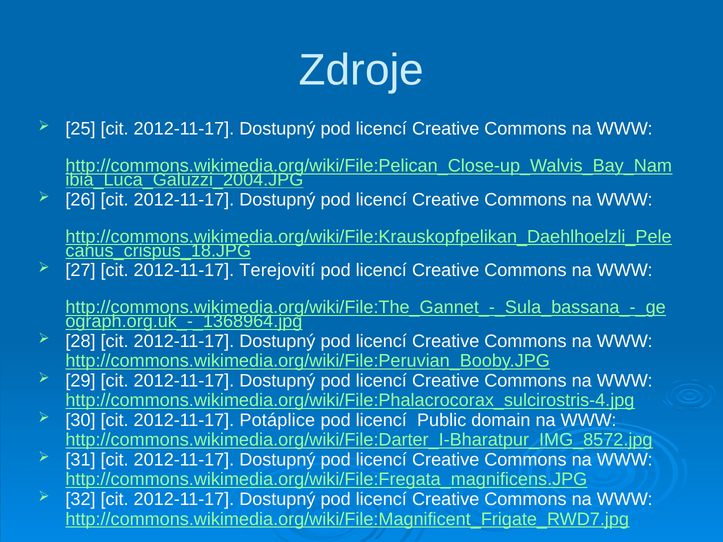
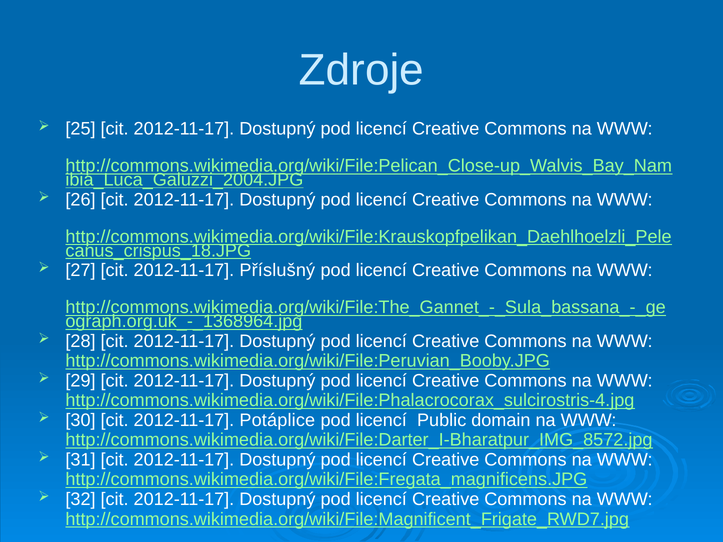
Terejovití: Terejovití -> Příslušný (277, 270)
